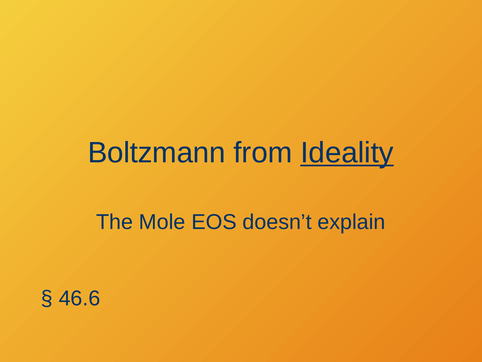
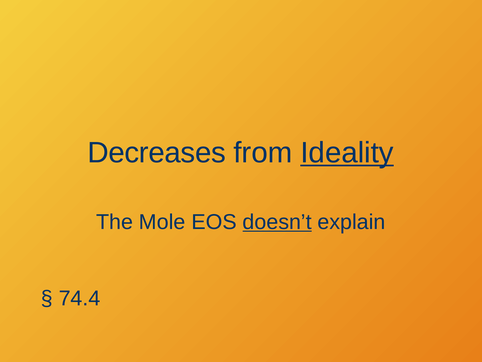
Boltzmann: Boltzmann -> Decreases (157, 153)
doesn’t underline: none -> present (277, 222)
46.6: 46.6 -> 74.4 (80, 298)
